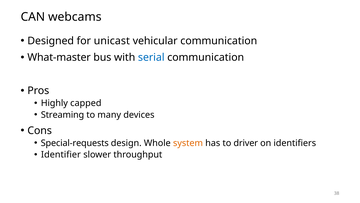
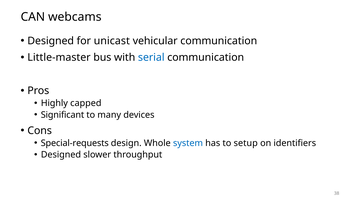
What-master: What-master -> Little-master (59, 57)
Streaming: Streaming -> Significant (63, 114)
system colour: orange -> blue (188, 143)
driver: driver -> setup (246, 143)
Identifier: Identifier -> Designed (61, 154)
